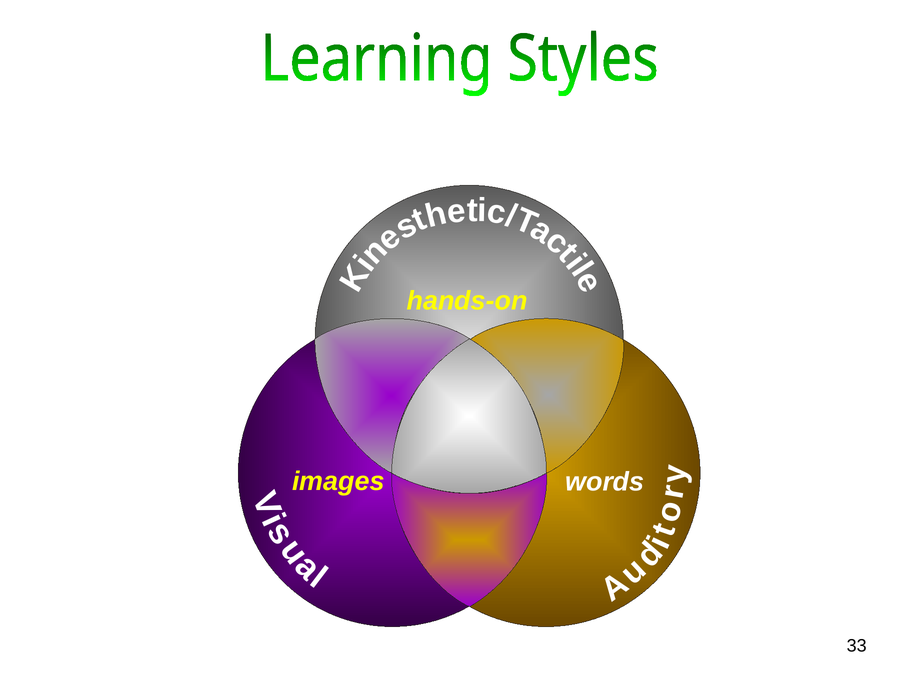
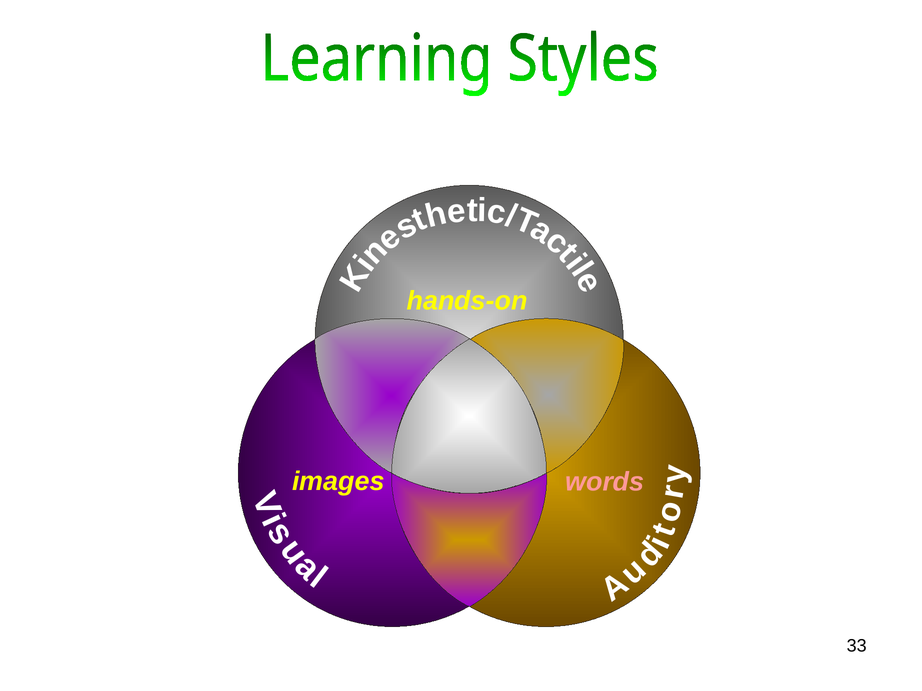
words colour: white -> pink (605, 482)
